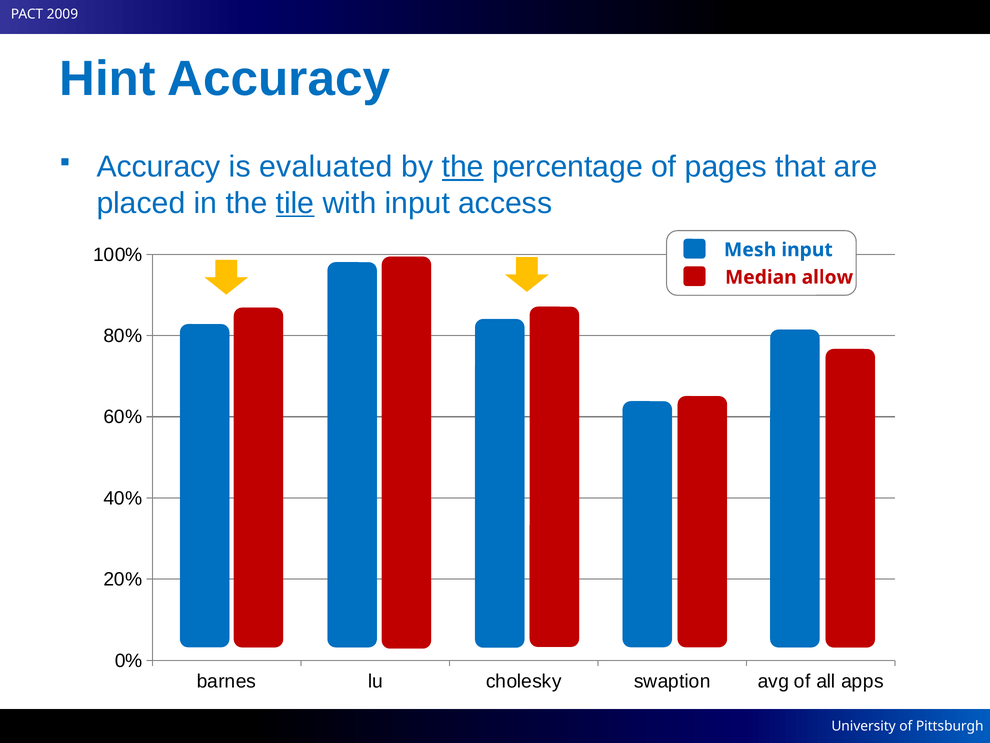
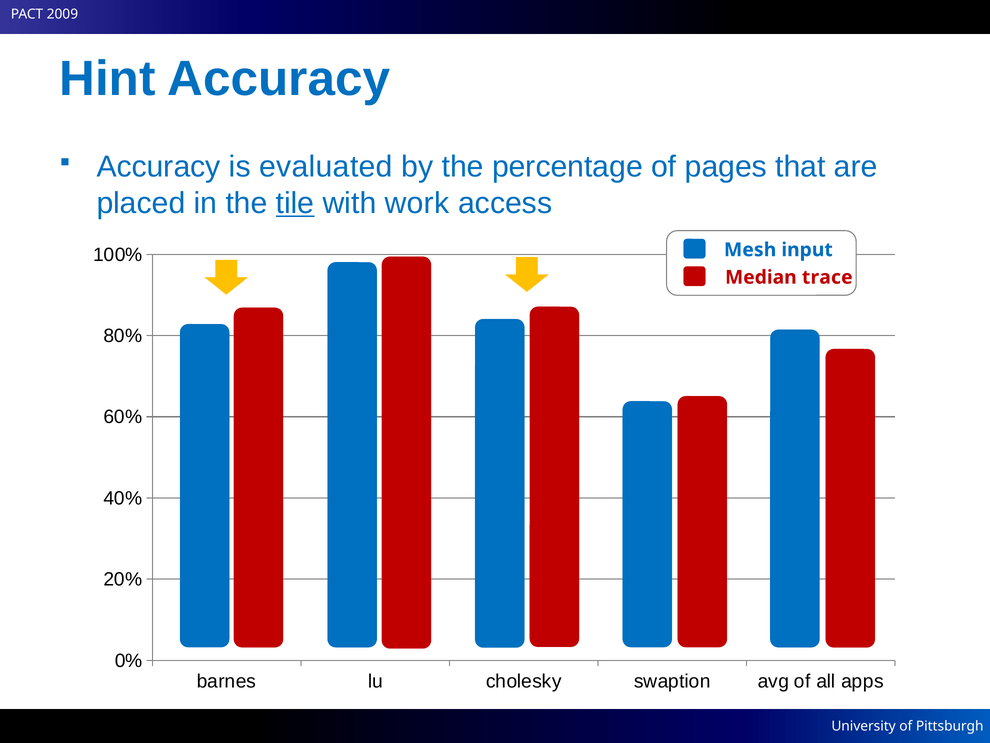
the underline: present -> none (463, 167)
with input: input -> work (417, 203)
allow: allow -> trace (827, 277)
